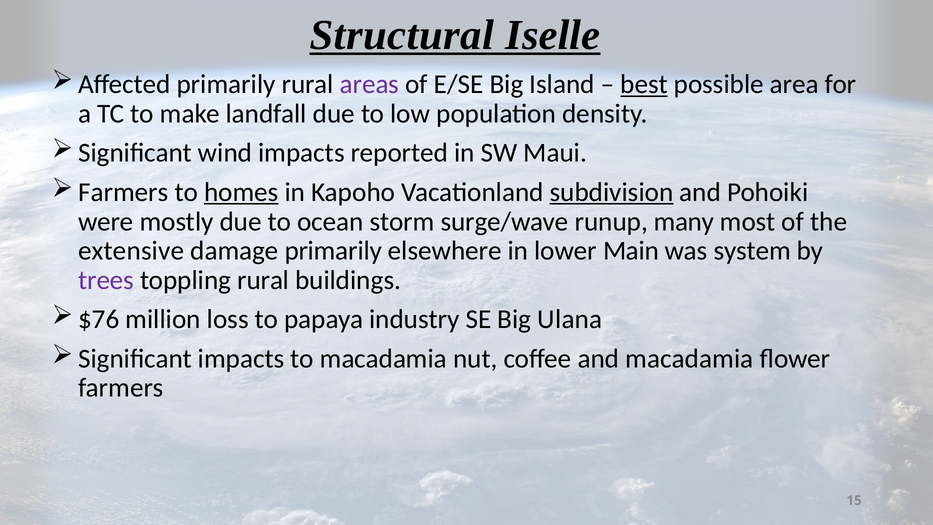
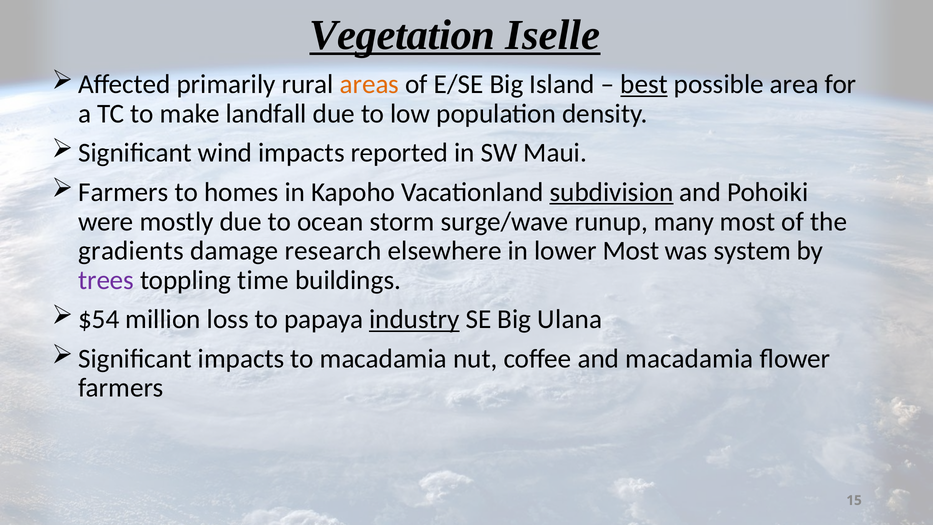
Structural: Structural -> Vegetation (402, 35)
areas colour: purple -> orange (369, 84)
homes underline: present -> none (241, 192)
extensive: extensive -> gradients (131, 251)
damage primarily: primarily -> research (333, 251)
lower Main: Main -> Most (631, 251)
toppling rural: rural -> time (263, 280)
$76: $76 -> $54 (99, 319)
industry underline: none -> present (414, 319)
